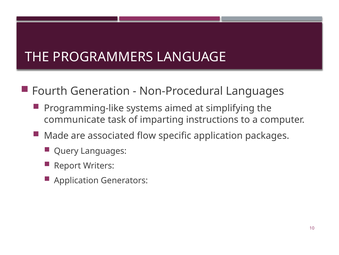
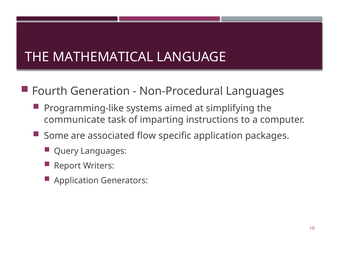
PROGRAMMERS: PROGRAMMERS -> MATHEMATICAL (103, 57)
Made: Made -> Some (56, 135)
